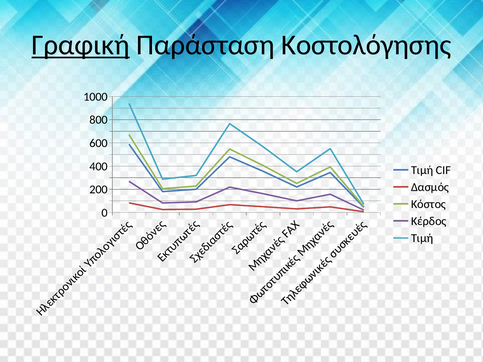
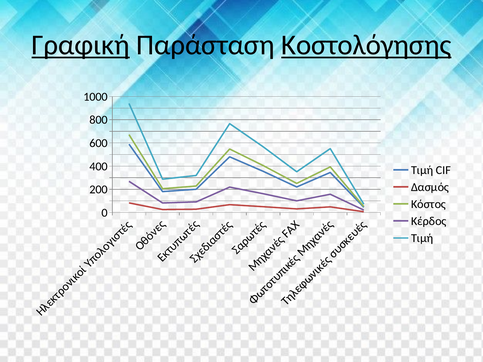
Κοστολόγησης underline: none -> present (366, 45)
